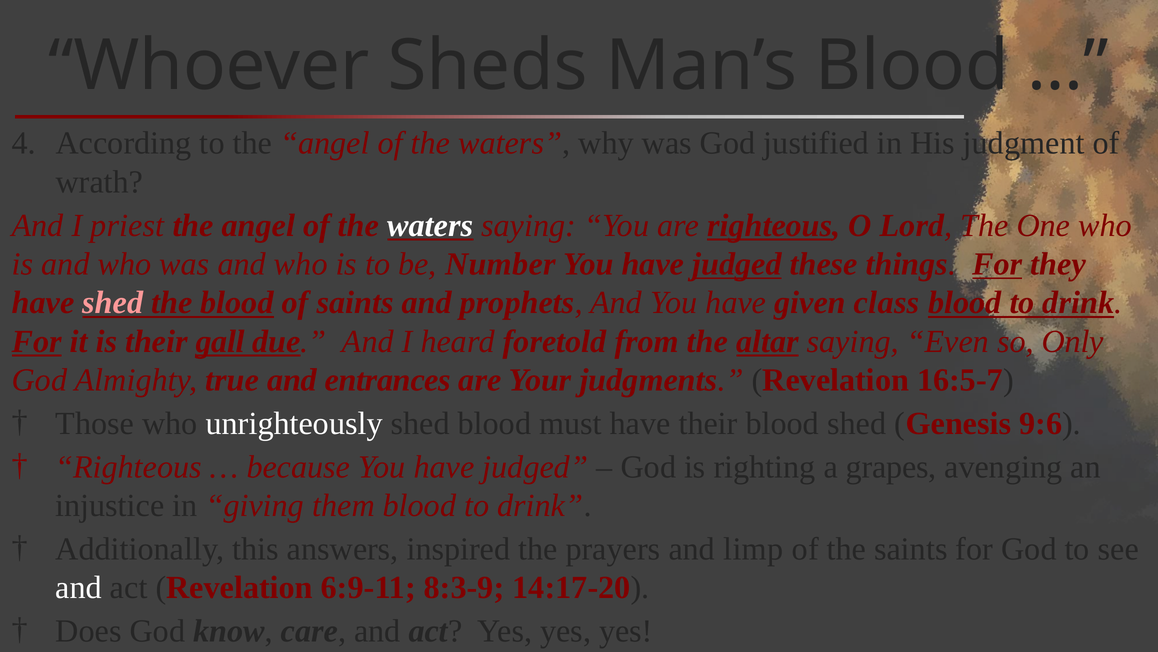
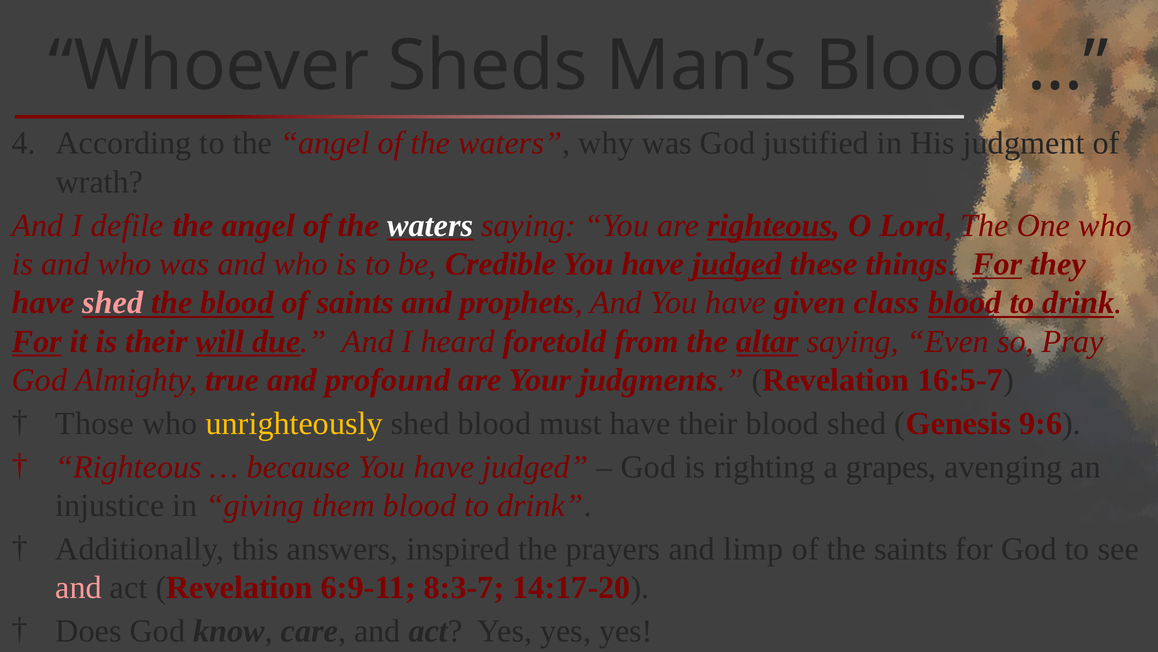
priest: priest -> defile (127, 225)
Number: Number -> Credible (501, 264)
gall: gall -> will (220, 341)
Only: Only -> Pray (1073, 341)
entrances: entrances -> profound (388, 380)
unrighteously colour: white -> yellow (294, 423)
and colour: white -> pink (79, 587)
8:3-9: 8:3-9 -> 8:3-7 (464, 587)
